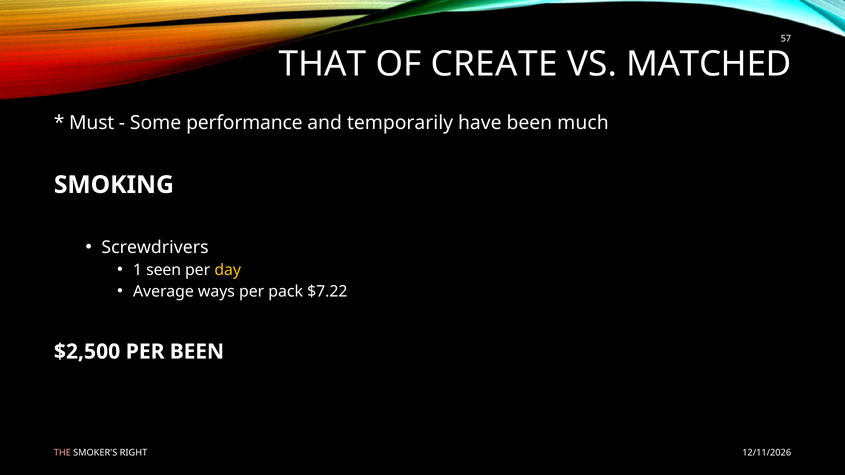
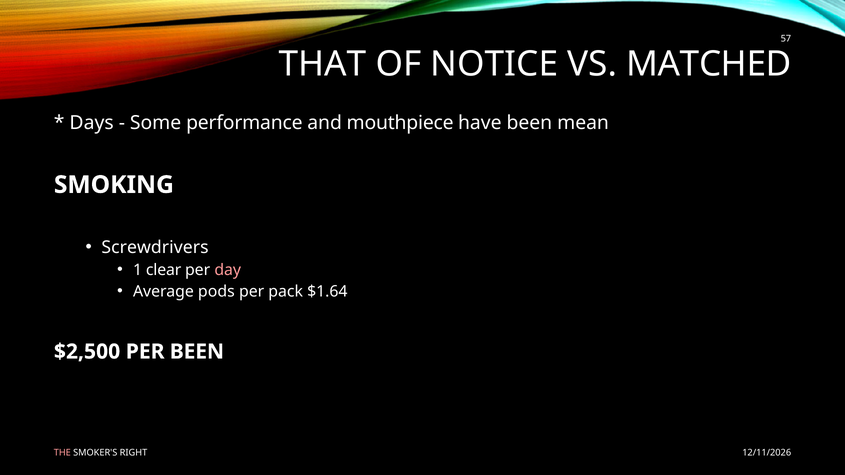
CREATE: CREATE -> NOTICE (494, 64)
Must: Must -> Days (92, 123)
temporarily: temporarily -> mouthpiece (400, 123)
much: much -> mean (583, 123)
seen: seen -> clear (164, 270)
day colour: yellow -> pink (228, 270)
ways: ways -> pods (216, 292)
$7.22: $7.22 -> $1.64 (327, 292)
